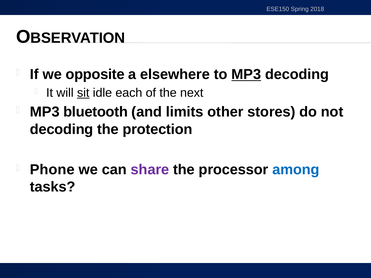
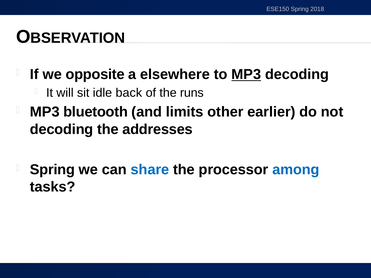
sit underline: present -> none (83, 93)
each: each -> back (129, 93)
next: next -> runs (192, 93)
stores: stores -> earlier (271, 112)
protection: protection -> addresses (158, 129)
Phone: Phone -> Spring (52, 170)
share colour: purple -> blue (150, 170)
